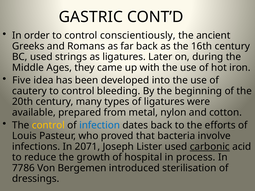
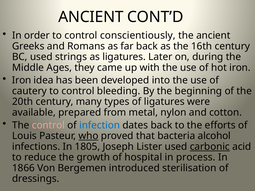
GASTRIC: GASTRIC -> ANCIENT (91, 17)
Five: Five -> Iron (22, 80)
control colour: yellow -> pink (48, 125)
who underline: none -> present (89, 136)
involve: involve -> alcohol (214, 136)
2071: 2071 -> 1805 (87, 147)
7786: 7786 -> 1866 (23, 168)
